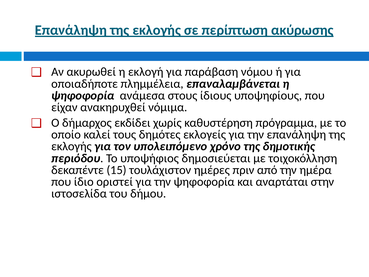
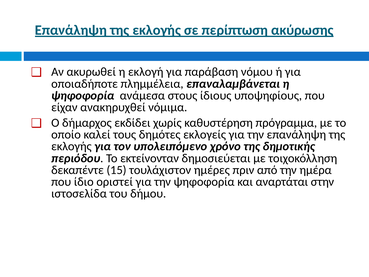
υποψήφιος: υποψήφιος -> εκτείνονταν (150, 158)
